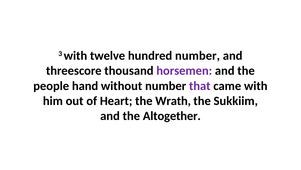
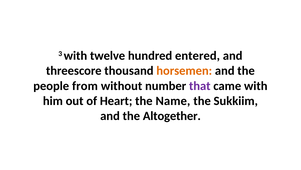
hundred number: number -> entered (197, 55)
horsemen colour: purple -> orange (184, 70)
hand: hand -> from (85, 86)
Wrath: Wrath -> Name (173, 101)
